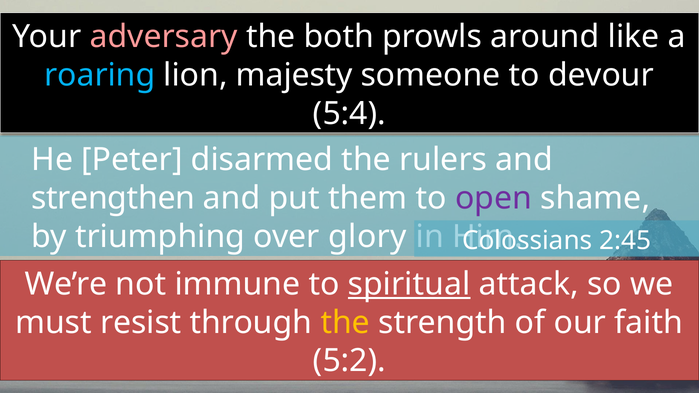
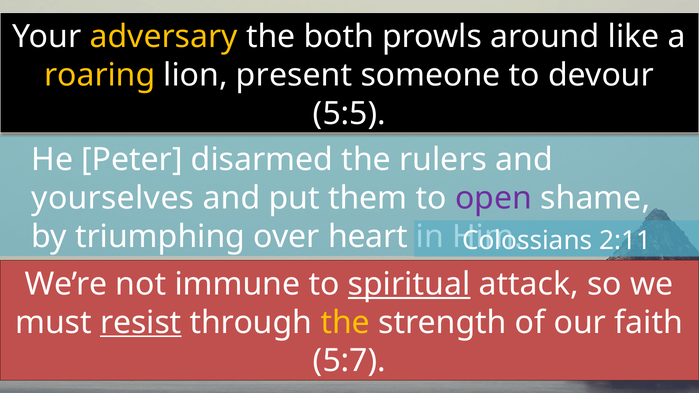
adversary colour: pink -> yellow (164, 37)
roaring colour: light blue -> yellow (100, 75)
majesty: majesty -> present (294, 75)
5:4: 5:4 -> 5:5 (349, 113)
strengthen: strengthen -> yourselves (113, 198)
glory: glory -> heart (368, 237)
2:45: 2:45 -> 2:11 (625, 241)
resist underline: none -> present (141, 323)
5:2: 5:2 -> 5:7 (349, 361)
